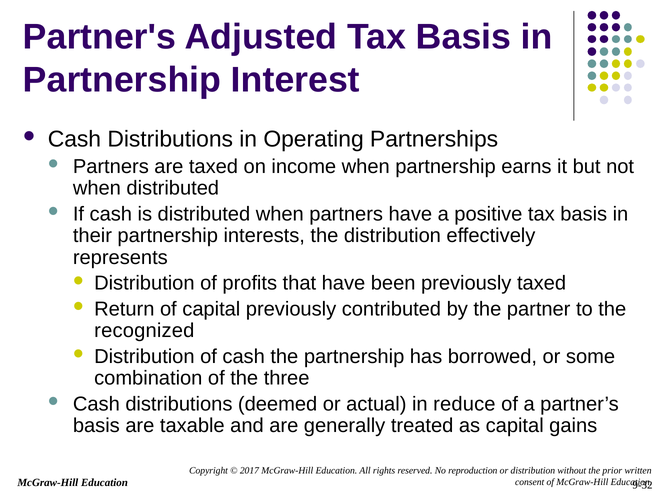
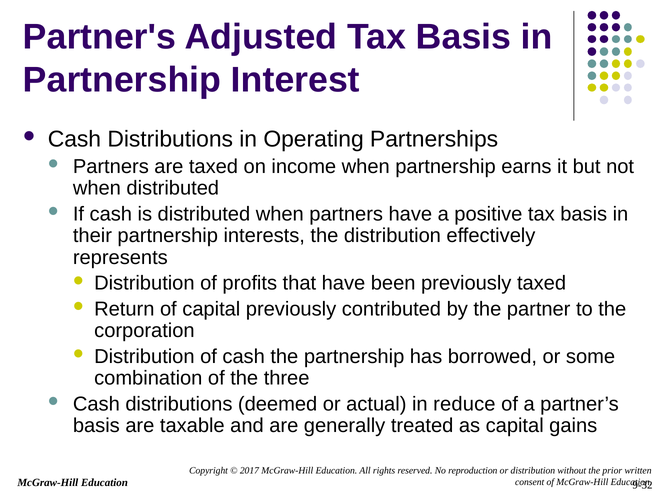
recognized: recognized -> corporation (144, 331)
